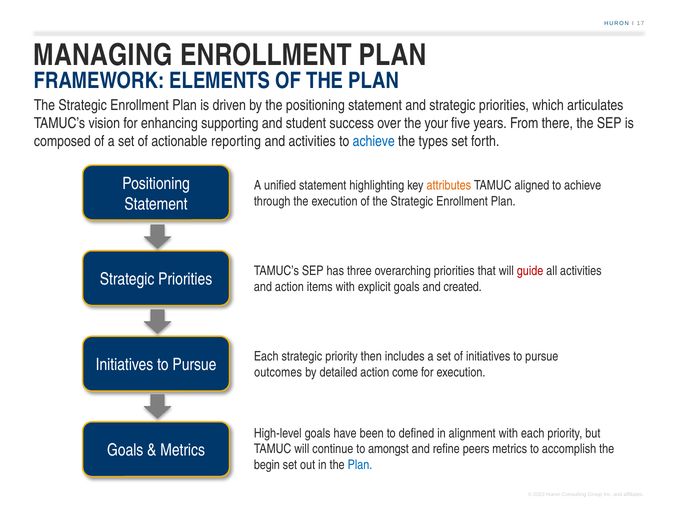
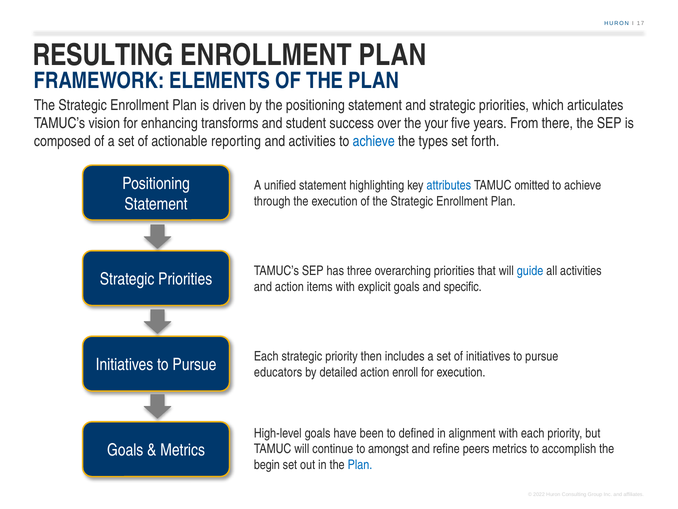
MANAGING: MANAGING -> RESULTING (103, 55)
supporting: supporting -> transforms (230, 123)
attributes colour: orange -> blue (449, 185)
aligned: aligned -> omitted (532, 185)
guide colour: red -> blue (530, 271)
created: created -> specific (463, 286)
outcomes: outcomes -> educators (278, 372)
come: come -> enroll (405, 372)
